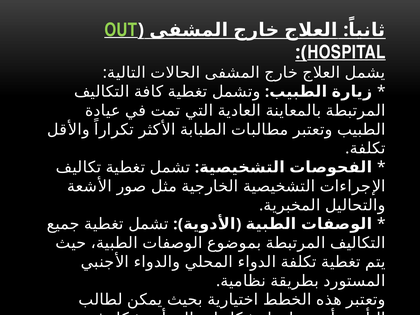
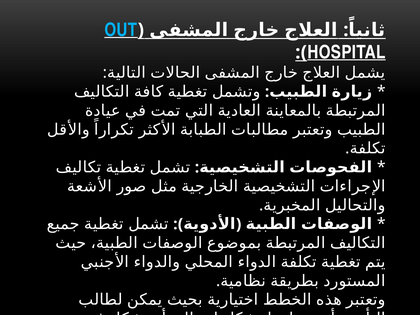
OUT colour: light green -> light blue (121, 30)
